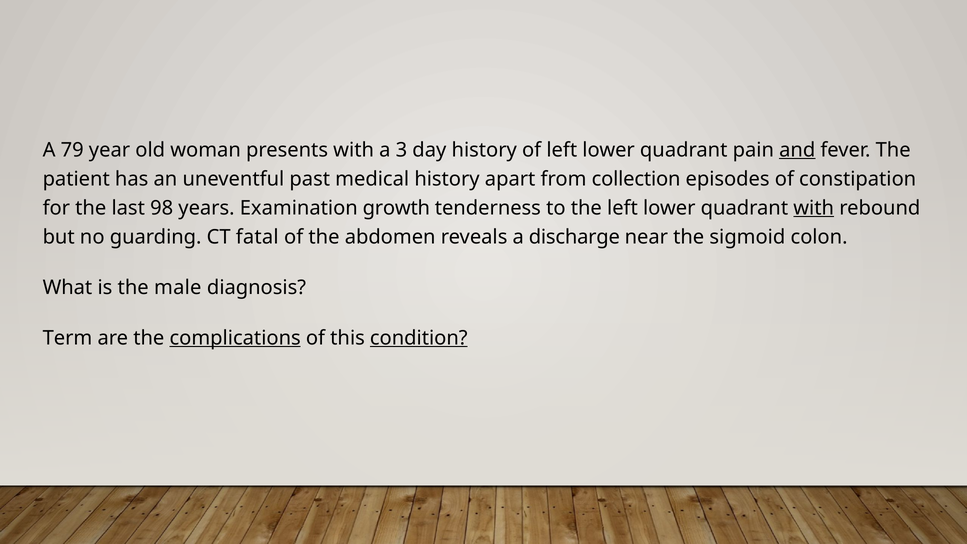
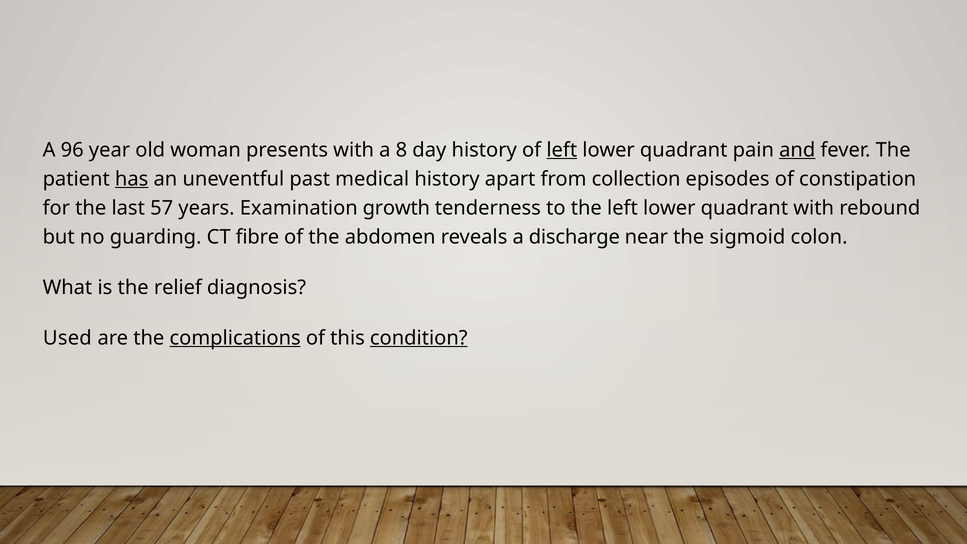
79: 79 -> 96 (72, 150)
3: 3 -> 8 (401, 150)
left underline: none -> present (562, 150)
has underline: none -> present (132, 179)
98: 98 -> 57 (162, 208)
with underline: present -> none (814, 208)
fatal: fatal -> fibre (257, 237)
male: male -> relief (178, 287)
Term: Term -> Used (67, 338)
